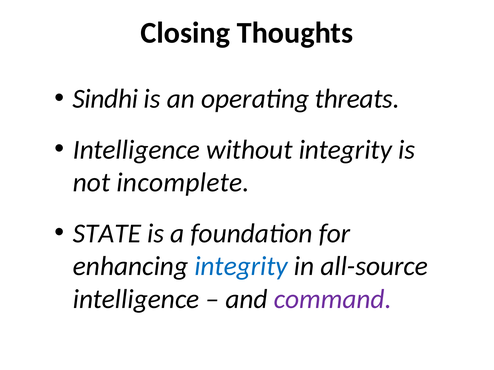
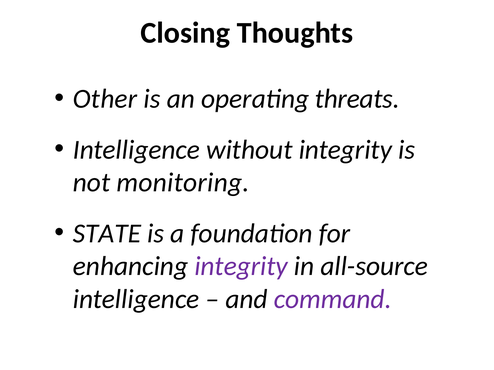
Sindhi: Sindhi -> Other (105, 99)
incomplete: incomplete -> monitoring (183, 183)
integrity colour: blue -> purple (241, 267)
